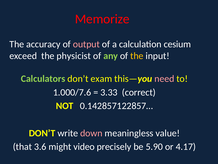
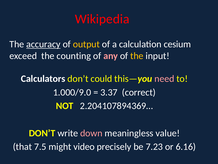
Memorize: Memorize -> Wikipedia (102, 19)
accuracy underline: none -> present (43, 44)
output colour: pink -> yellow (86, 44)
physicist: physicist -> counting (74, 56)
any colour: light green -> pink (111, 56)
Calculators colour: light green -> white (43, 78)
exam: exam -> could (101, 78)
1.000/7.6: 1.000/7.6 -> 1.000/9.0 (72, 92)
3.33: 3.33 -> 3.37 (109, 92)
0.142857122857…: 0.142857122857… -> 2.204107894369… (116, 106)
3.6: 3.6 -> 7.5 (40, 146)
5.90: 5.90 -> 7.23 (154, 146)
4.17: 4.17 -> 6.16 (186, 146)
